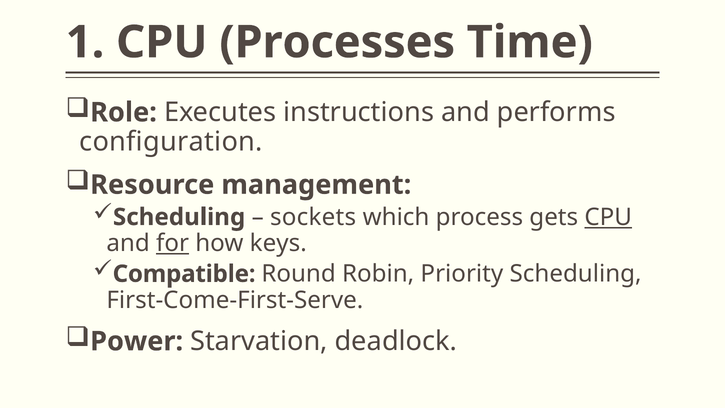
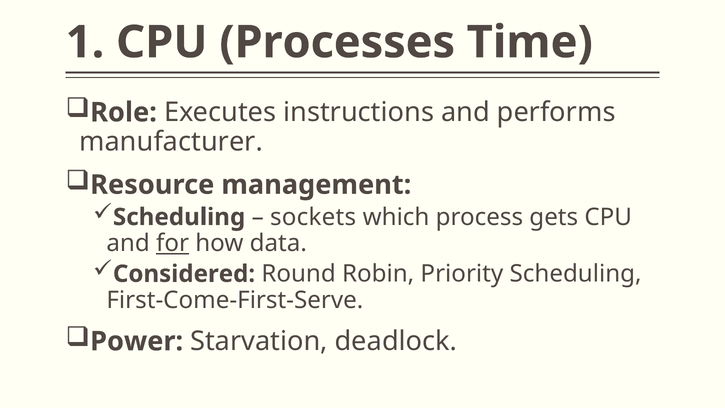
configuration: configuration -> manufacturer (171, 142)
CPU underline: present -> none (608, 217)
keys: keys -> data (278, 243)
Compatible: Compatible -> Considered (184, 274)
